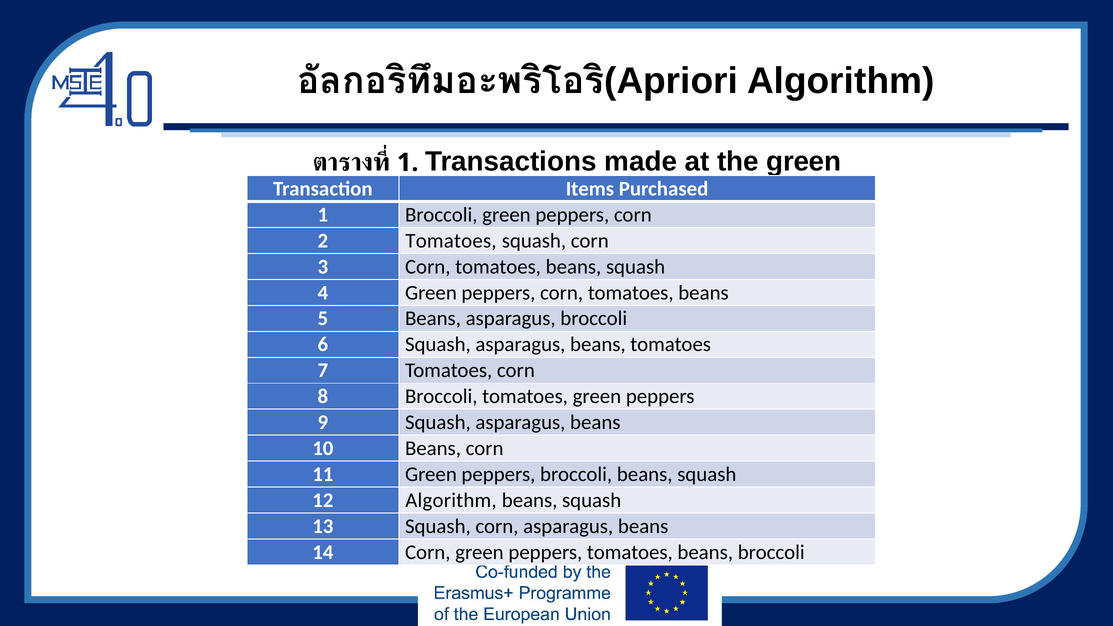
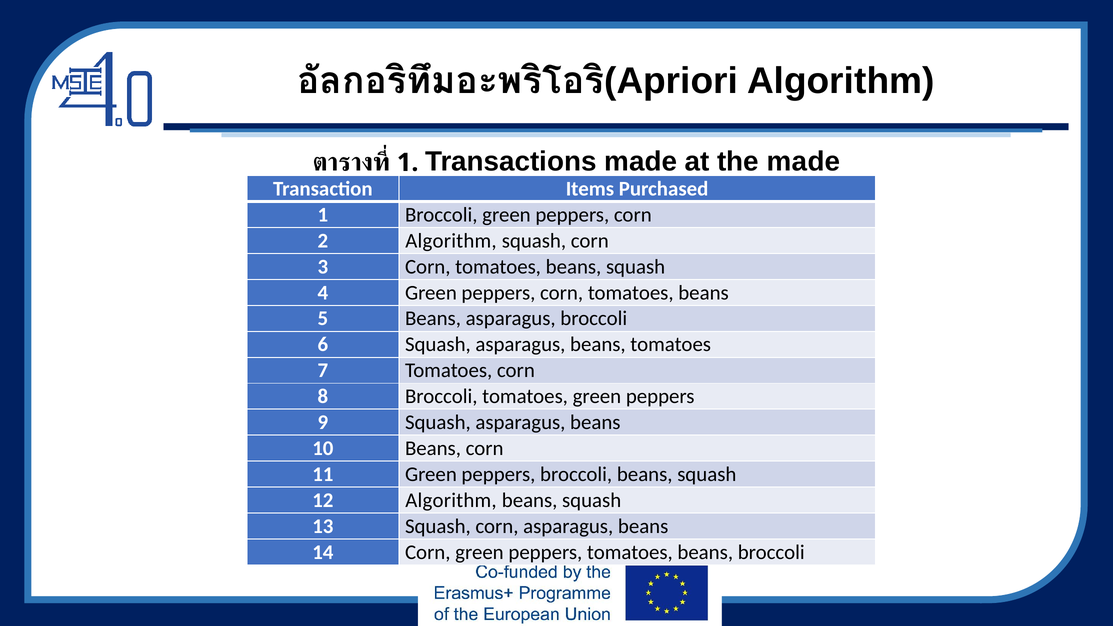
the green: green -> made (803, 162)
2 Tomatoes: Tomatoes -> Algorithm (451, 241)
